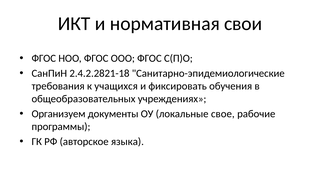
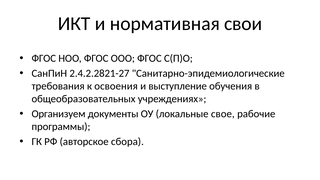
2.4.2.2821-18: 2.4.2.2821-18 -> 2.4.2.2821-27 (99, 73)
учащихся: учащихся -> освоения (116, 86)
фиксировать: фиксировать -> выступление (178, 86)
языка: языка -> сбора (127, 142)
